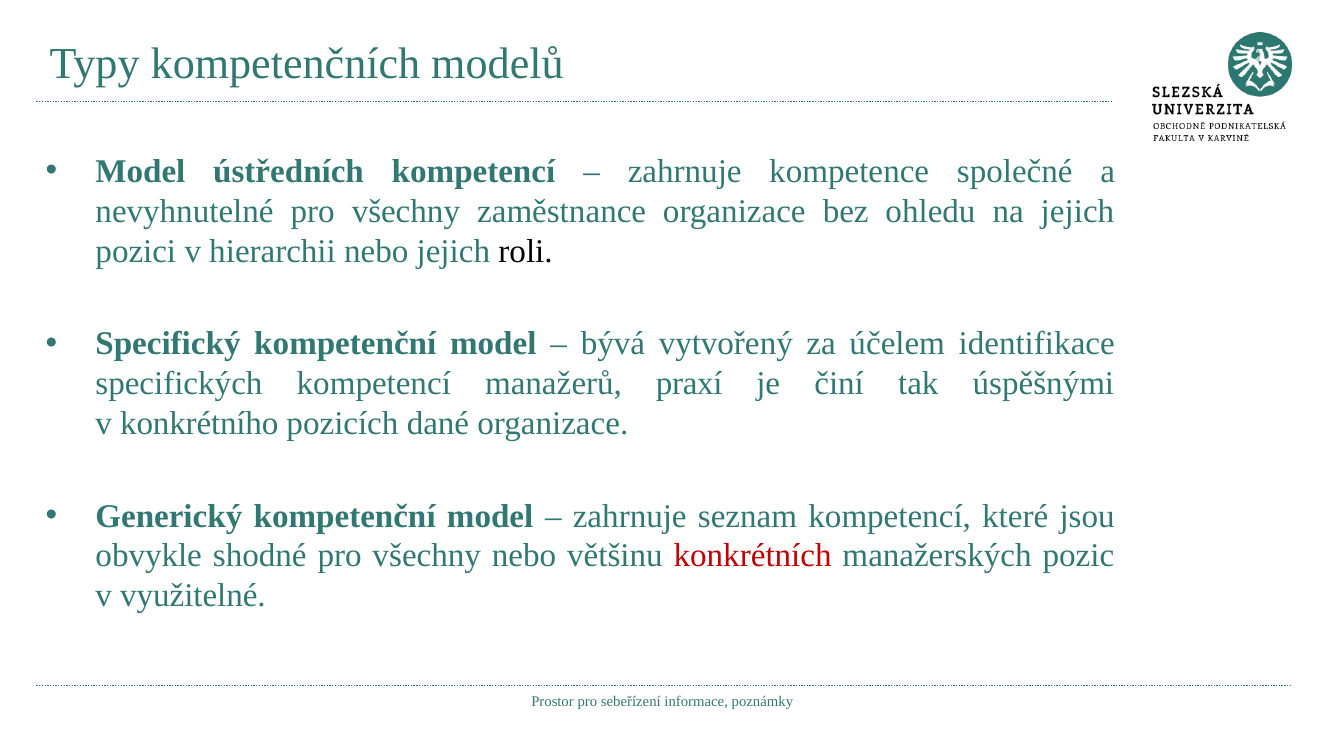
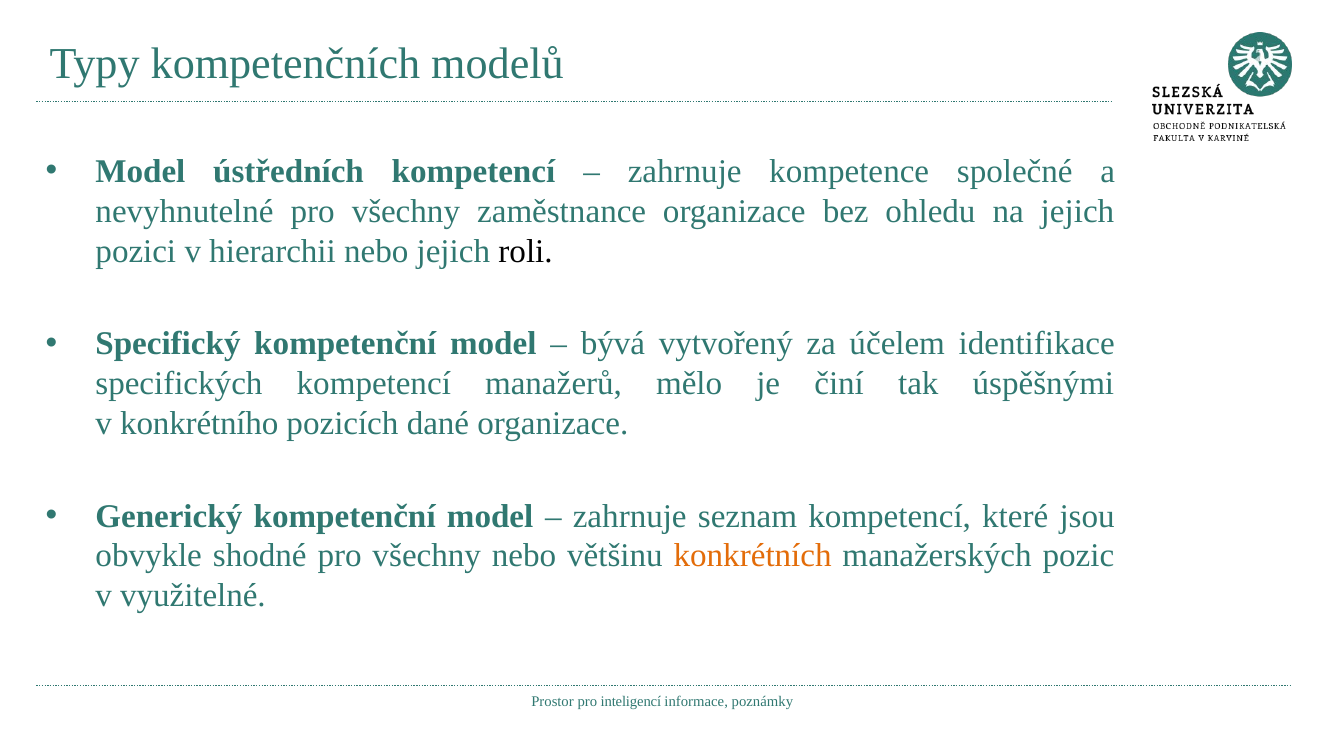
praxí: praxí -> mělo (689, 384)
konkrétních colour: red -> orange (753, 556)
sebeřízení: sebeřízení -> inteligencí (631, 702)
